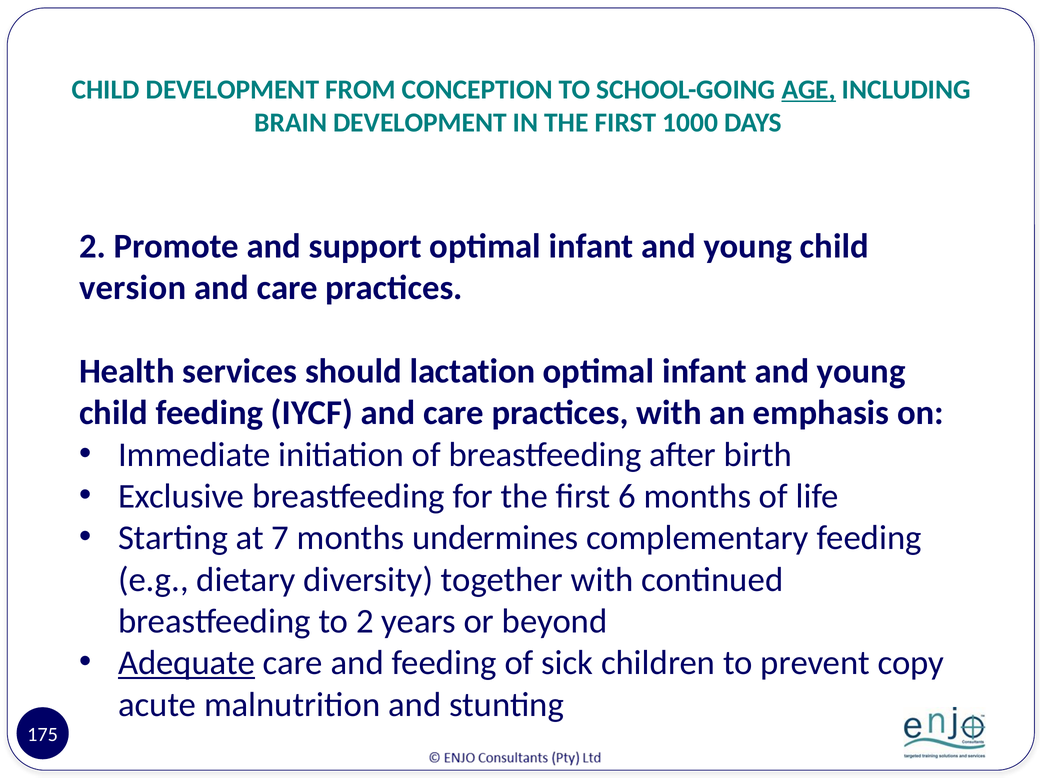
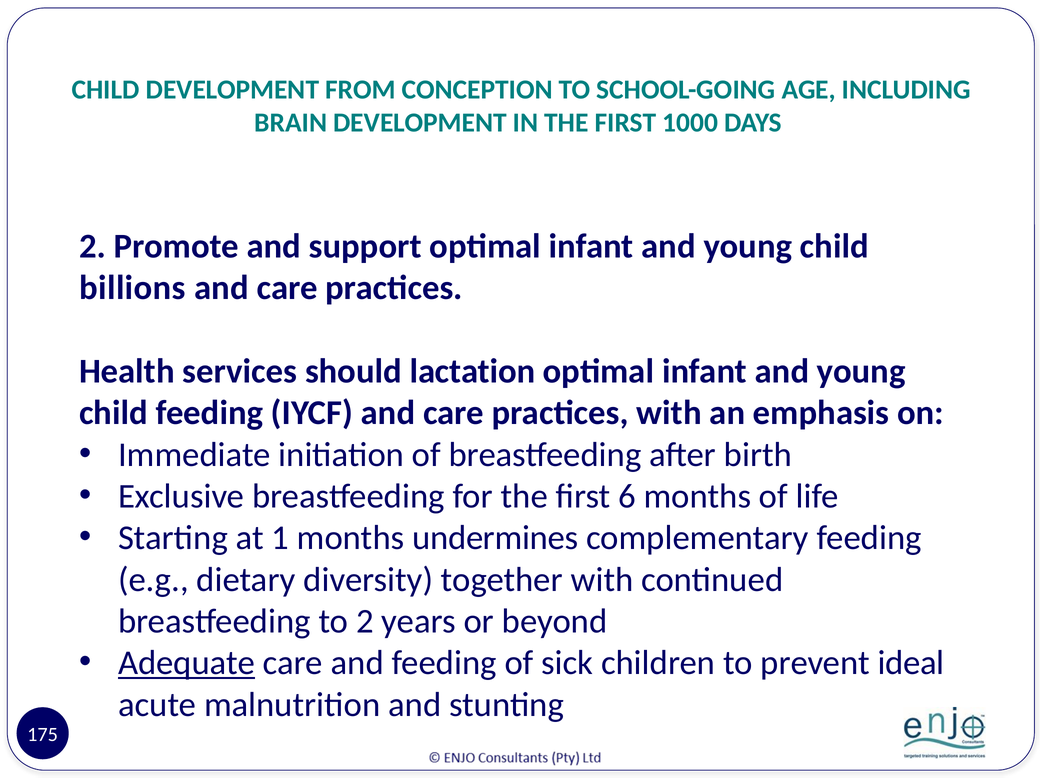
AGE underline: present -> none (809, 90)
version: version -> billions (133, 288)
7: 7 -> 1 (280, 538)
copy: copy -> ideal (911, 663)
